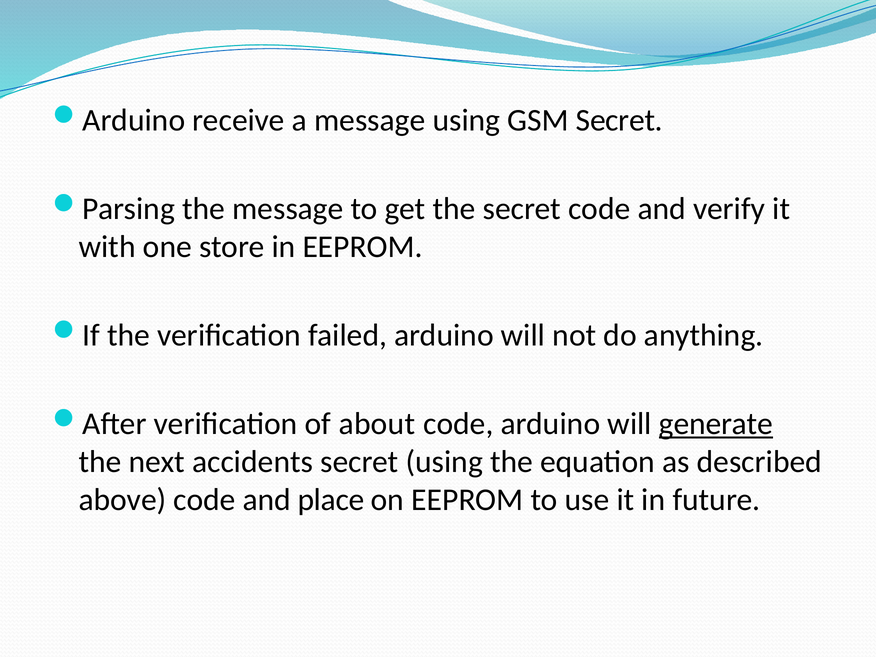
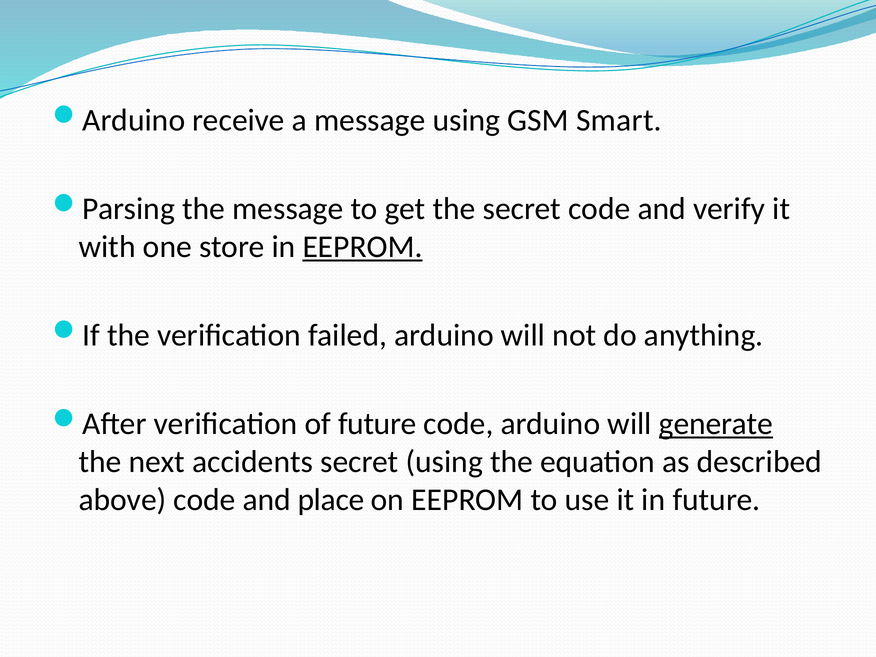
GSM Secret: Secret -> Smart (619, 120)
EEPROM underline: none -> present (363, 247)
of about: about -> future (377, 424)
